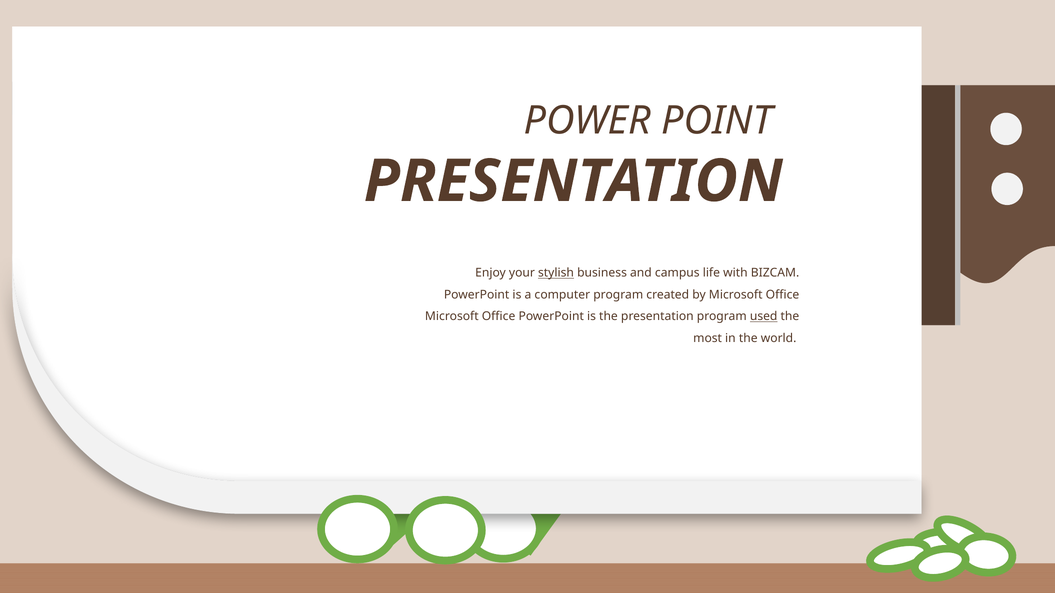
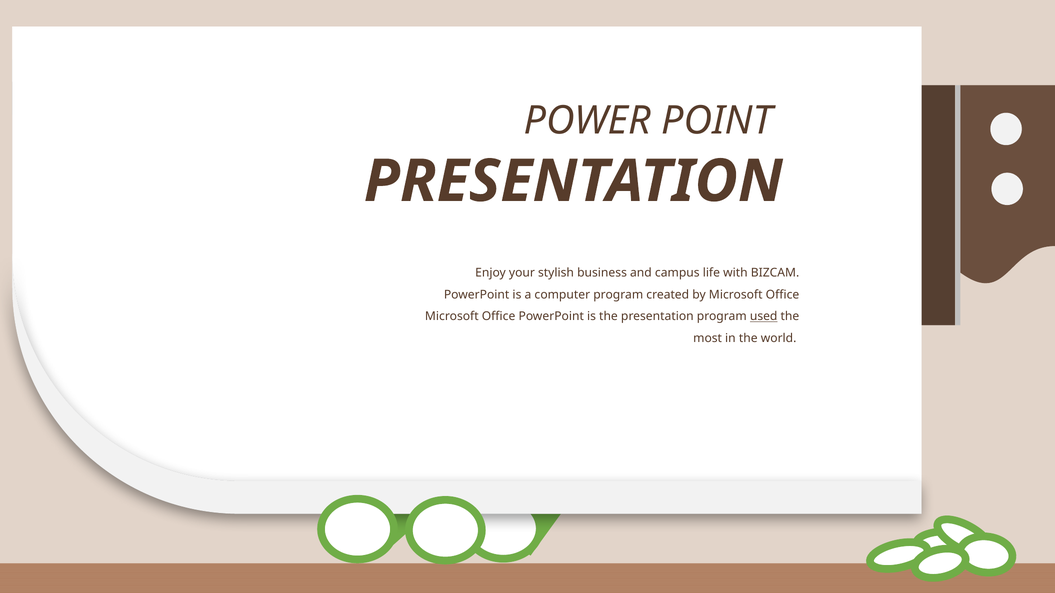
stylish underline: present -> none (556, 273)
